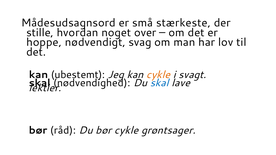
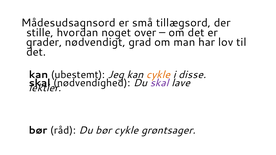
stærkeste: stærkeste -> tillægsord (183, 23)
hoppe: hoppe -> grader (44, 42)
svag: svag -> grad (140, 42)
svagt: svagt -> disse (192, 75)
skal colour: blue -> purple (159, 83)
